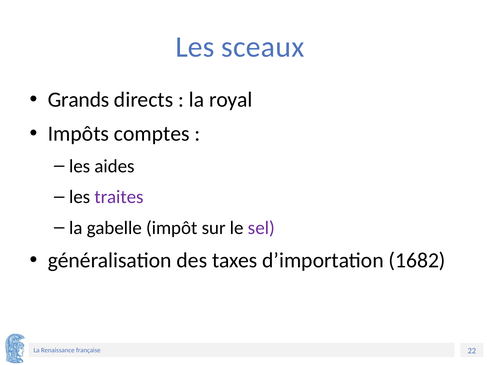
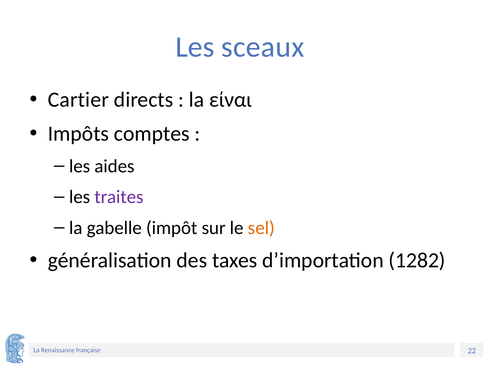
Grands: Grands -> Cartier (78, 100)
royal: royal -> είναι (231, 100)
sel colour: purple -> orange (261, 228)
1682: 1682 -> 1282 (417, 261)
